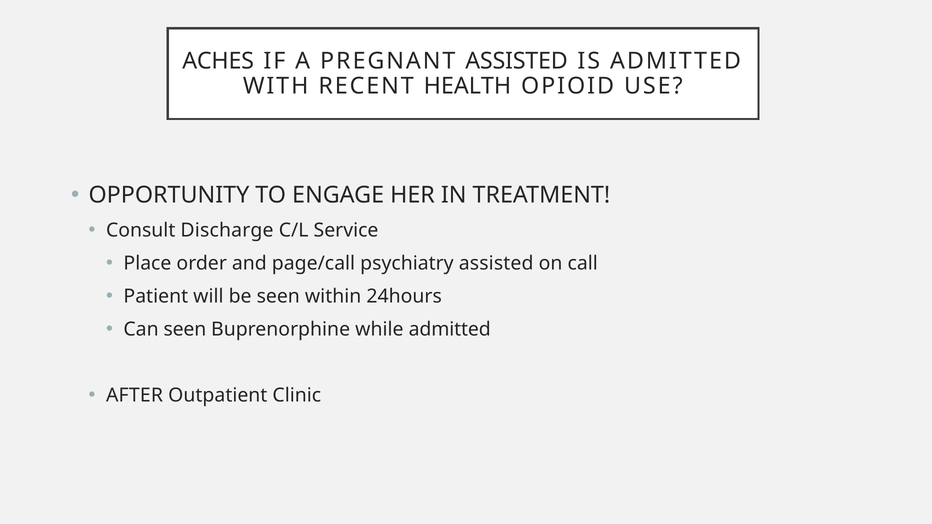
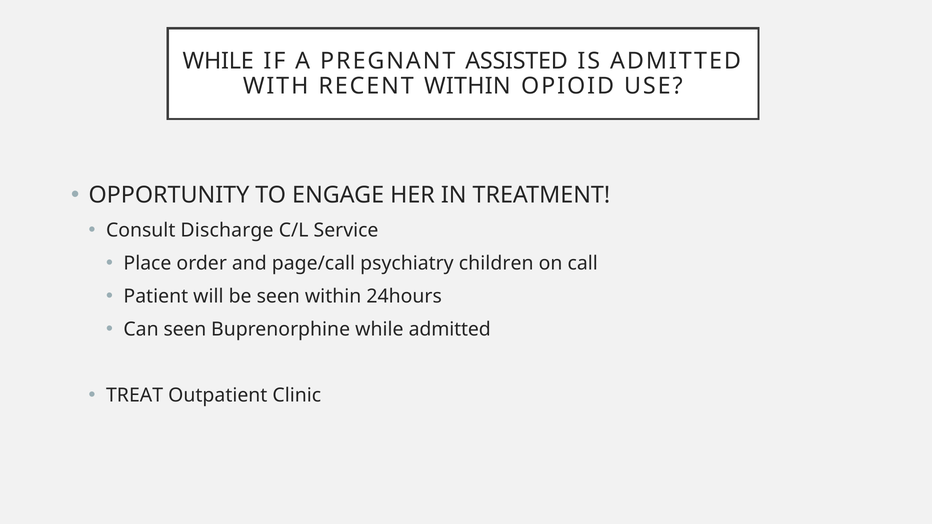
ACHES: ACHES -> WHILE (218, 61)
RECENT HEALTH: HEALTH -> WITHIN (467, 86)
psychiatry assisted: assisted -> children (496, 263)
AFTER: AFTER -> TREAT (135, 396)
